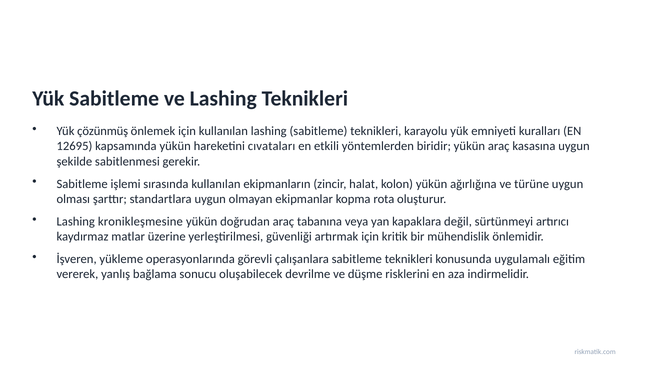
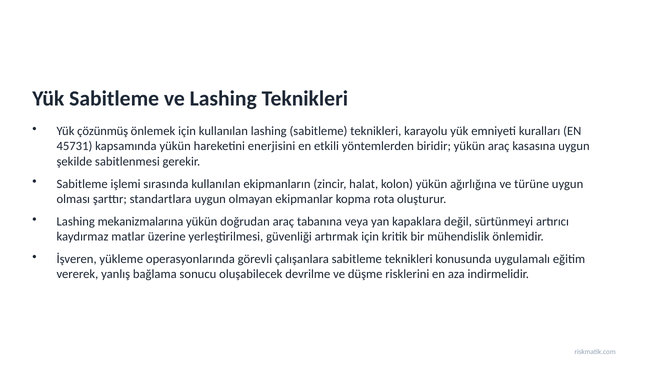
12695: 12695 -> 45731 (74, 146)
cıvataları: cıvataları -> enerjisini (272, 146)
kronikleşmesine: kronikleşmesine -> mekanizmalarına (141, 221)
